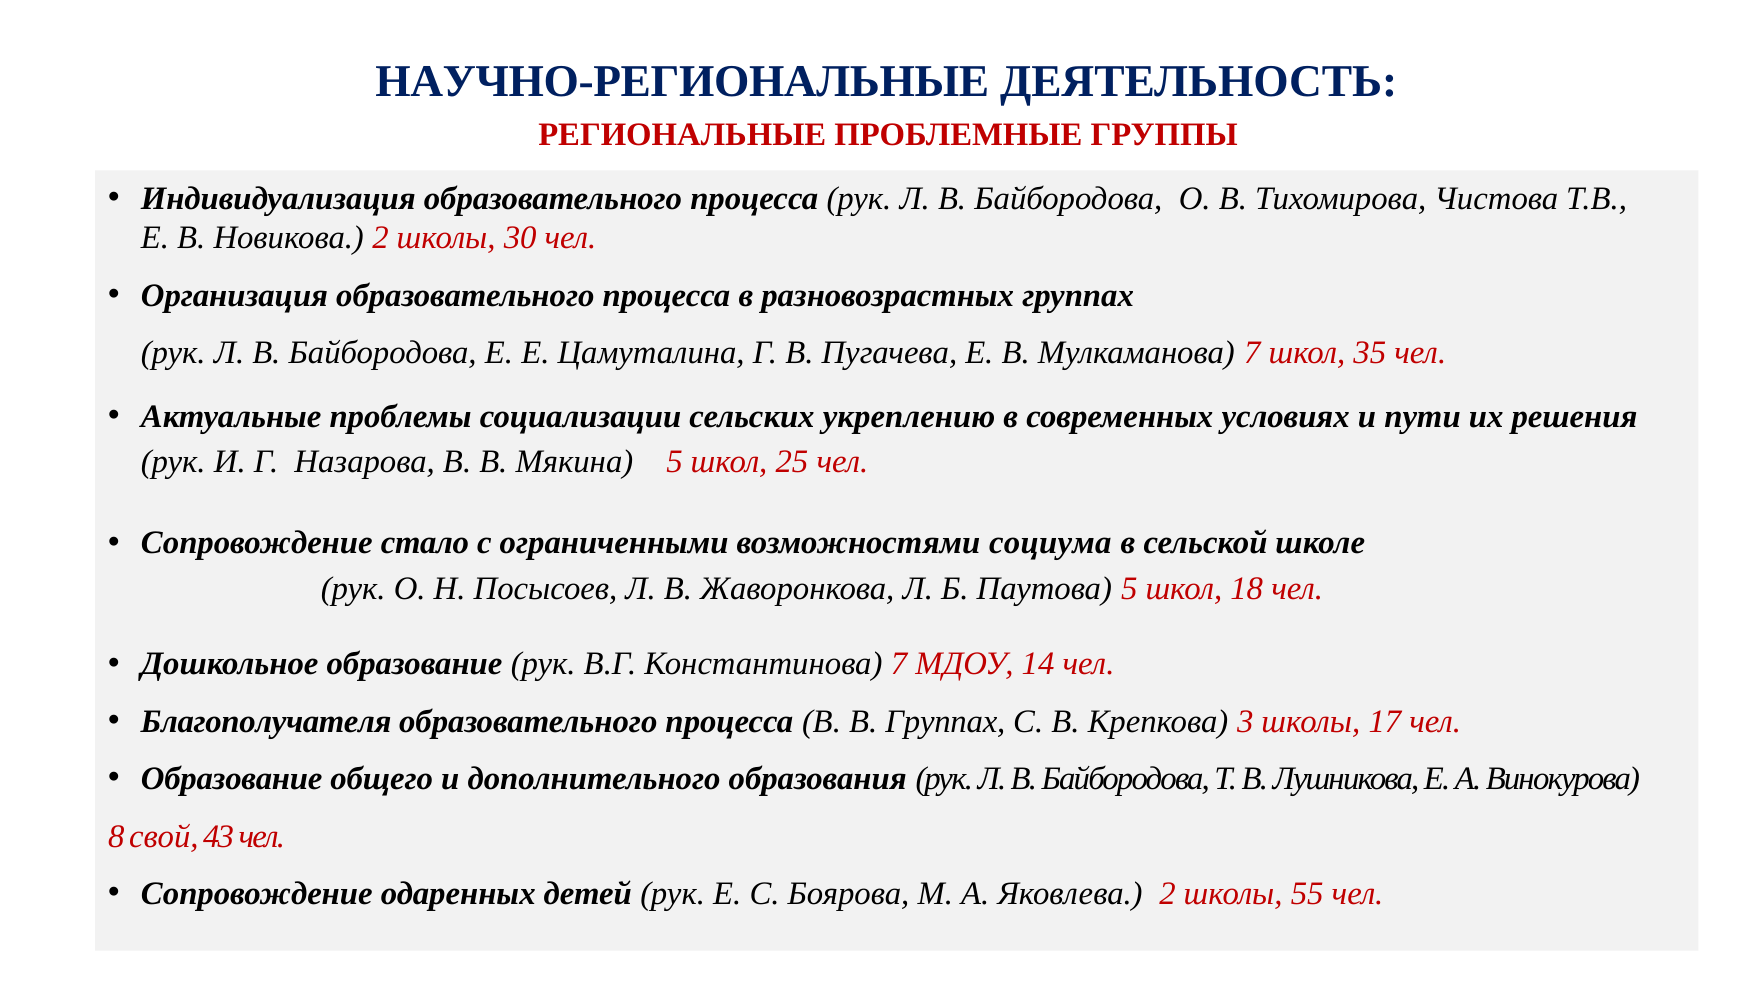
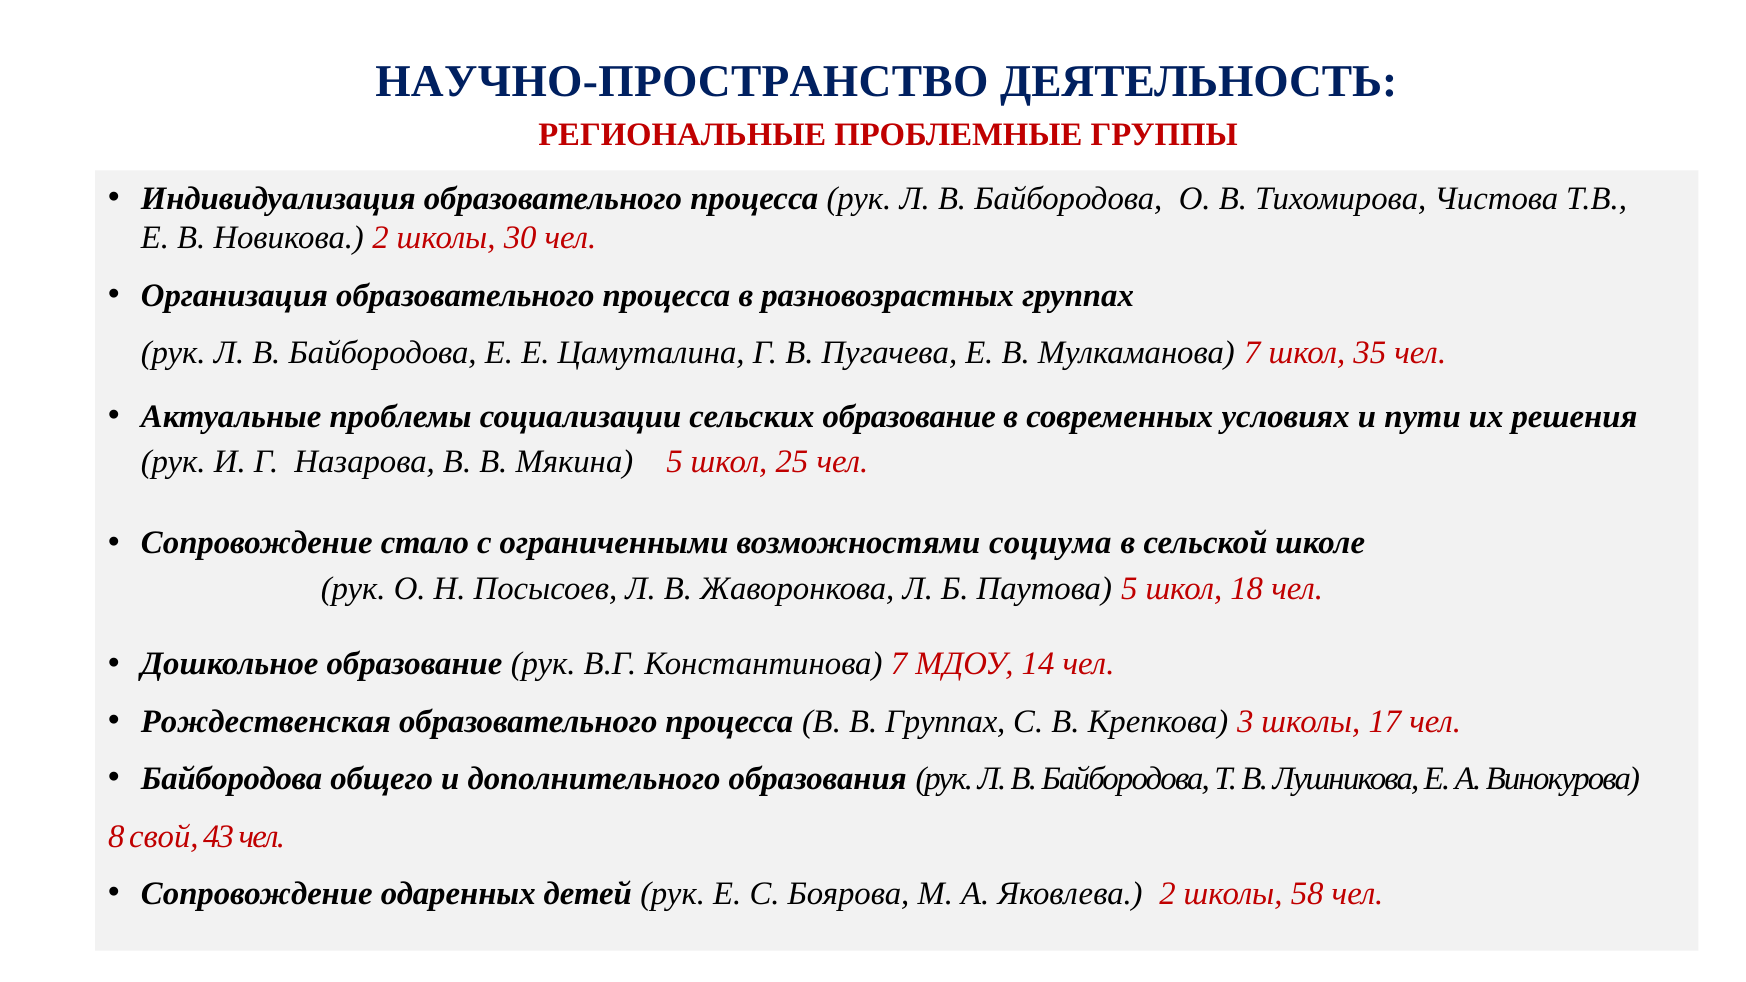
НАУЧНО-РЕГИОНАЛЬНЫЕ: НАУЧНО-РЕГИОНАЛЬНЫЕ -> НАУЧНО-ПРОСТРАНСТВО (682, 81)
сельских укреплению: укреплению -> образование (909, 416)
Благополучателя: Благополучателя -> Рождественская (266, 722)
Образование: Образование -> Байбородова (232, 779)
55: 55 -> 58 (1307, 894)
